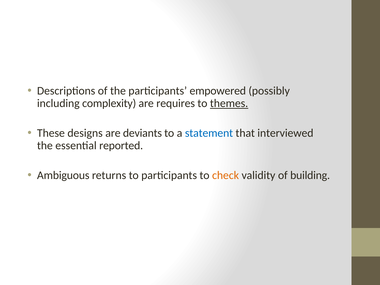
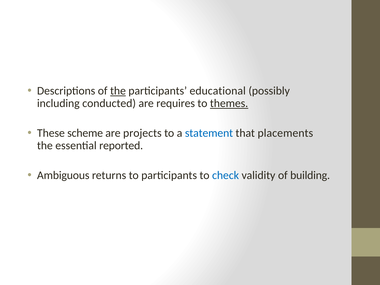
the underline: none -> present (118, 91)
empowered: empowered -> educational (218, 91)
complexity: complexity -> conducted (109, 103)
designs: designs -> scheme (85, 133)
deviants: deviants -> projects (142, 133)
interviewed: interviewed -> placements (285, 133)
check colour: orange -> blue (226, 175)
